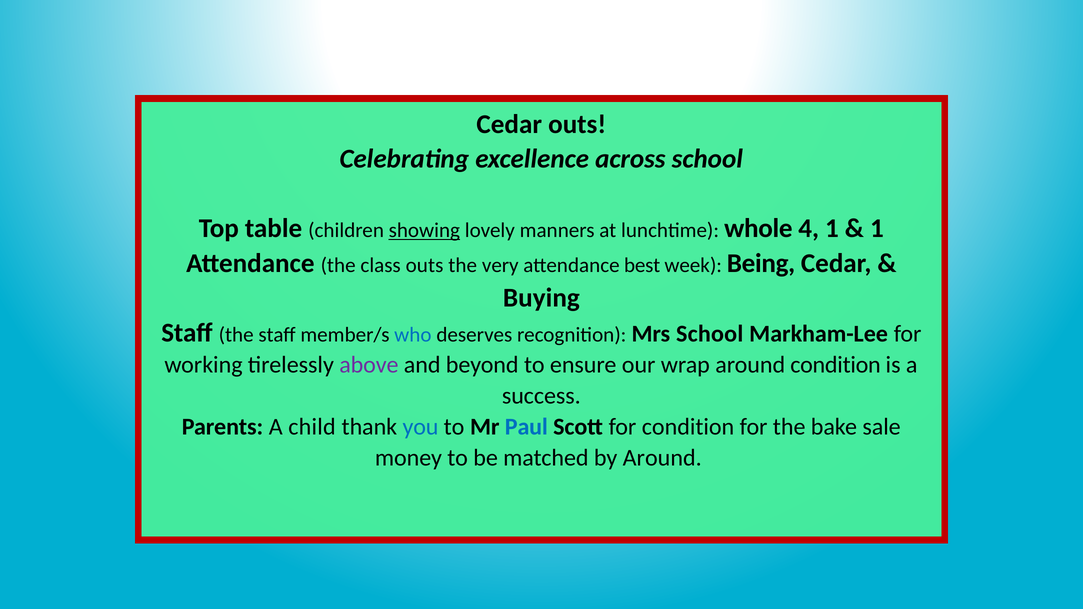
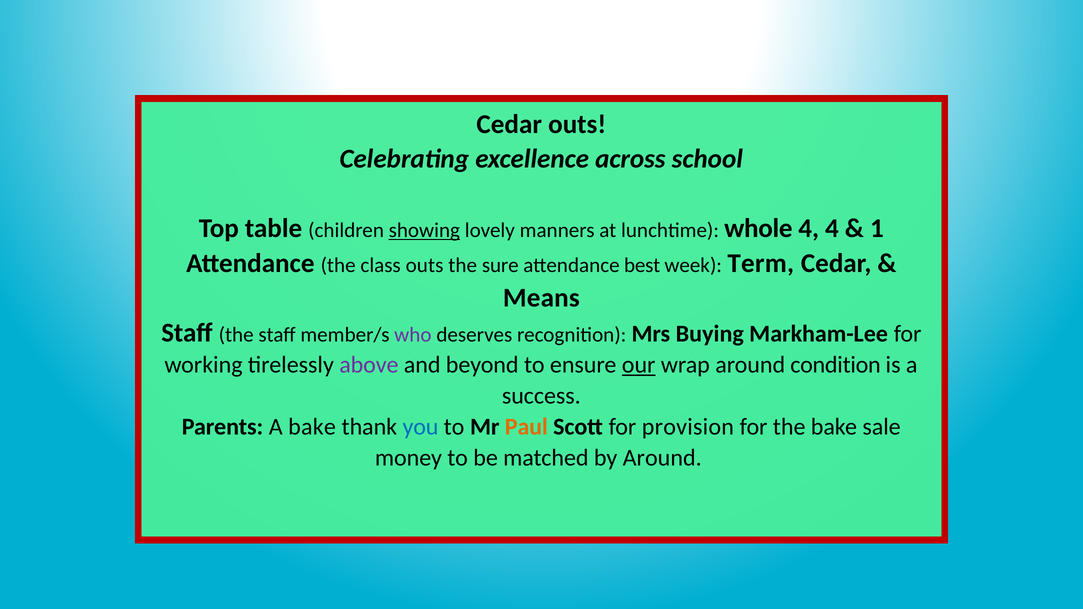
4 1: 1 -> 4 (832, 228)
very: very -> sure (500, 265)
Being: Being -> Term (761, 263)
Buying: Buying -> Means (541, 298)
who colour: blue -> purple (413, 335)
Mrs School: School -> Buying (710, 334)
our underline: none -> present (639, 365)
A child: child -> bake (312, 427)
Paul colour: blue -> orange (526, 427)
for condition: condition -> provision (688, 427)
